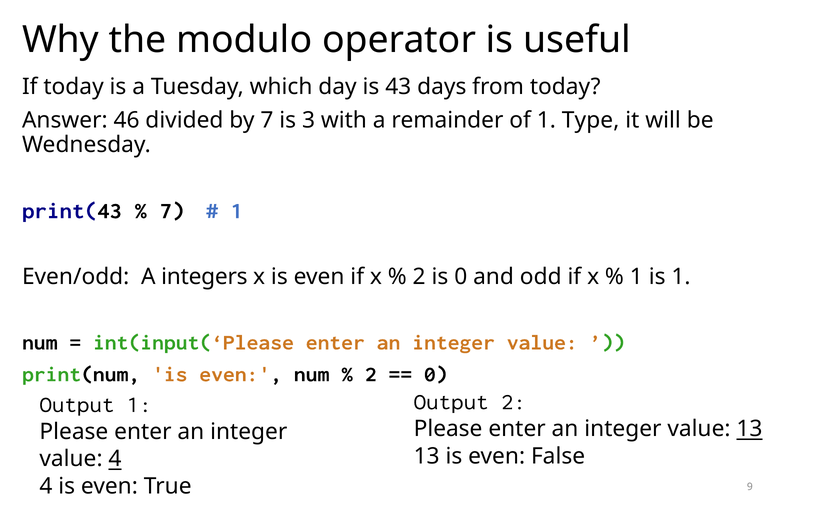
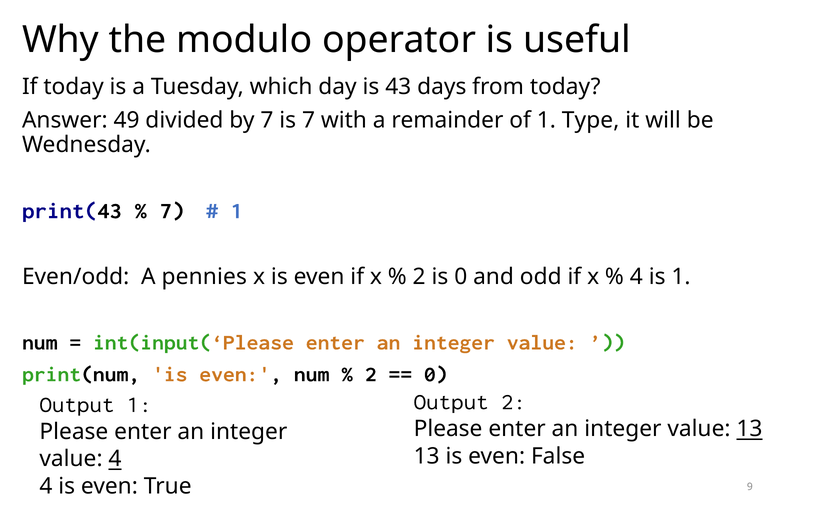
46: 46 -> 49 (127, 120)
is 3: 3 -> 7 (309, 120)
integers: integers -> pennies (204, 277)
1: 1 -> 4 (636, 277)
